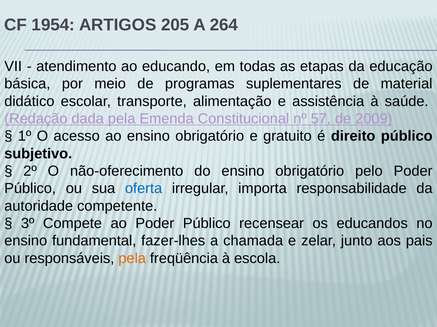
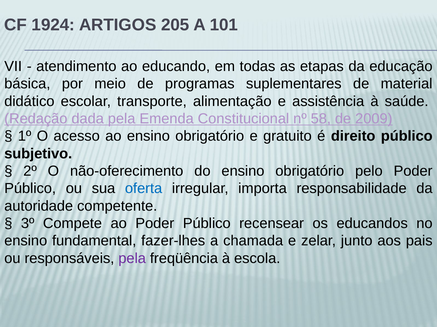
1954: 1954 -> 1924 (53, 25)
264: 264 -> 101 (224, 25)
57: 57 -> 58 (321, 119)
pela colour: orange -> purple (132, 259)
